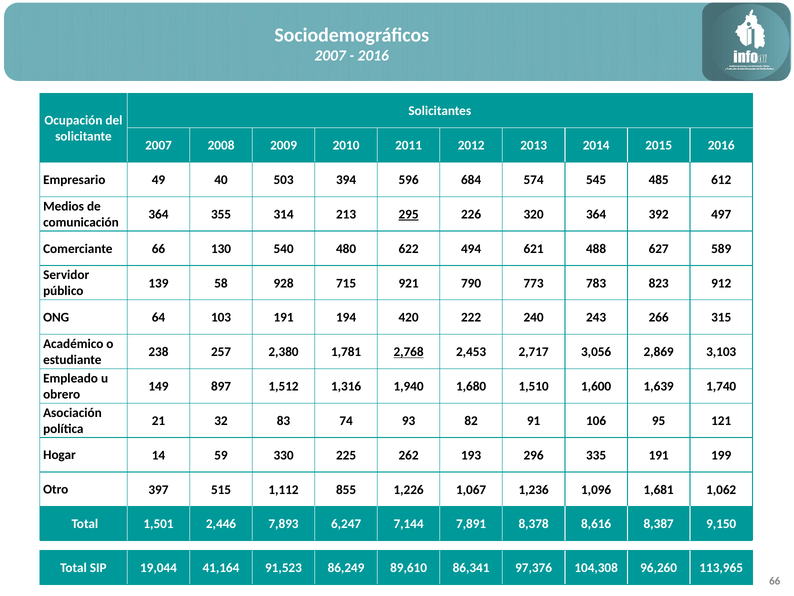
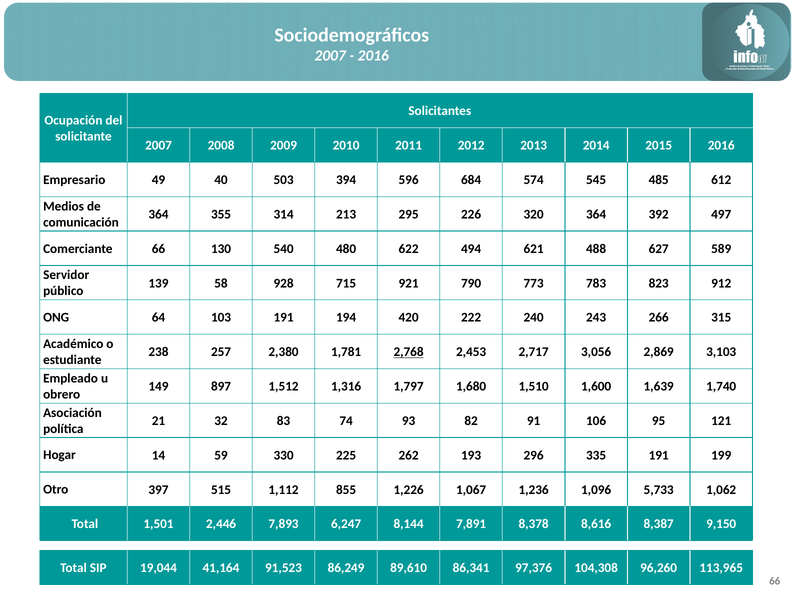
295 underline: present -> none (409, 214)
1,940: 1,940 -> 1,797 (409, 386)
1,681: 1,681 -> 5,733 (659, 489)
7,144: 7,144 -> 8,144 (409, 524)
